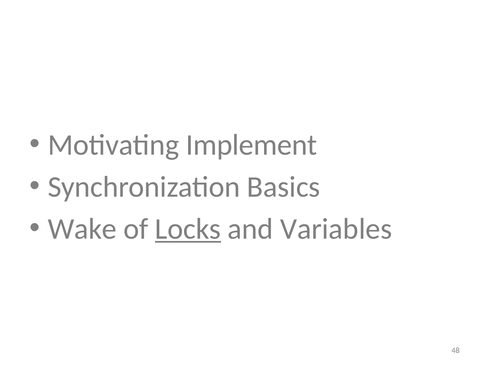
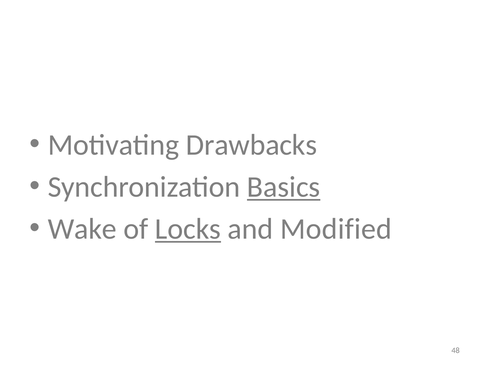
Implement: Implement -> Drawbacks (252, 145)
Basics underline: none -> present (284, 187)
Variables: Variables -> Modified (336, 229)
